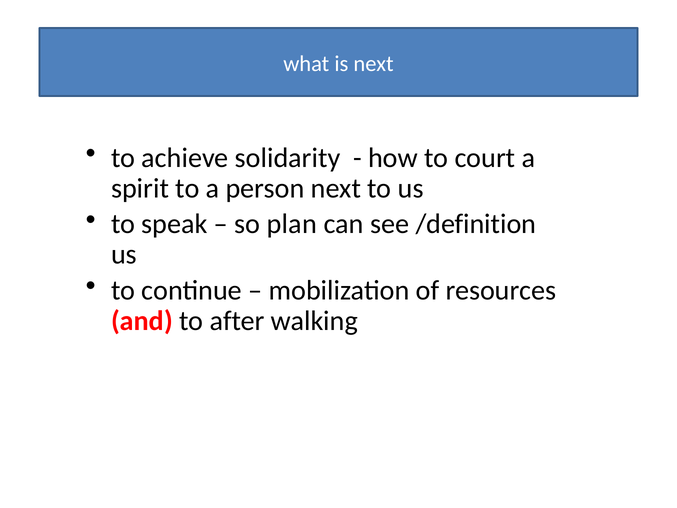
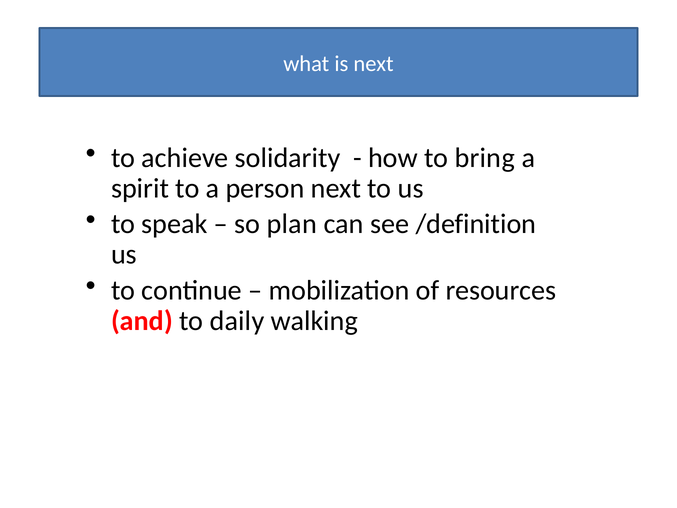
court: court -> bring (485, 158)
after: after -> daily (237, 321)
